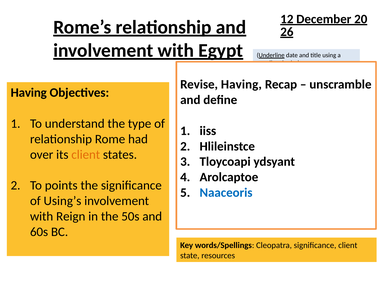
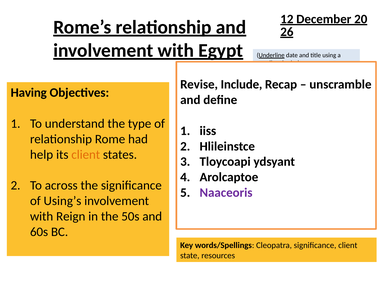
Revise Having: Having -> Include (241, 84)
over: over -> help (42, 155)
points: points -> across (61, 186)
Naaceoris colour: blue -> purple (226, 193)
